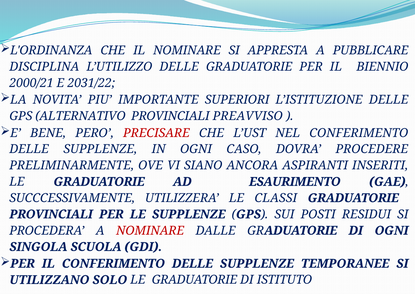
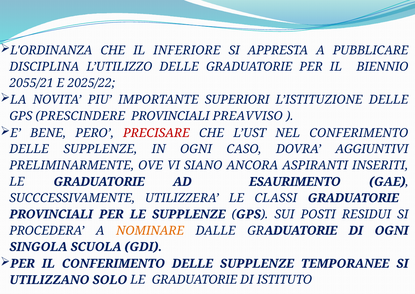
IL NOMINARE: NOMINARE -> INFERIORE (187, 51)
2000/21: 2000/21 -> 2055/21 (32, 83)
2031/22: 2031/22 -> 2025/22 (91, 83)
ALTERNATIVO: ALTERNATIVO -> PRESCINDERE (80, 116)
PROCEDERE: PROCEDERE -> AGGIUNTIVI (372, 149)
NOMINARE colour: red -> orange (150, 230)
